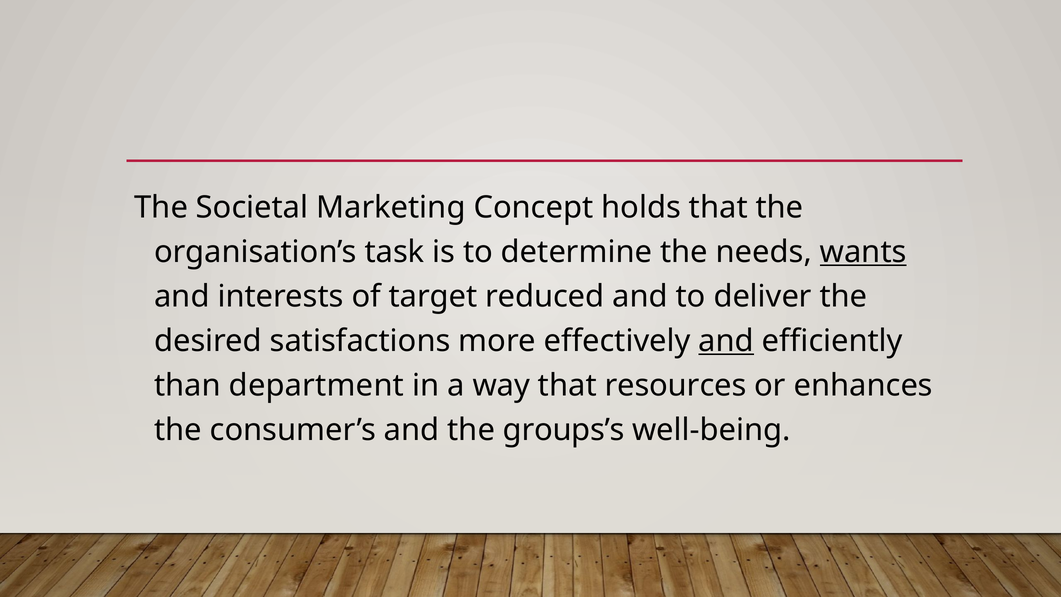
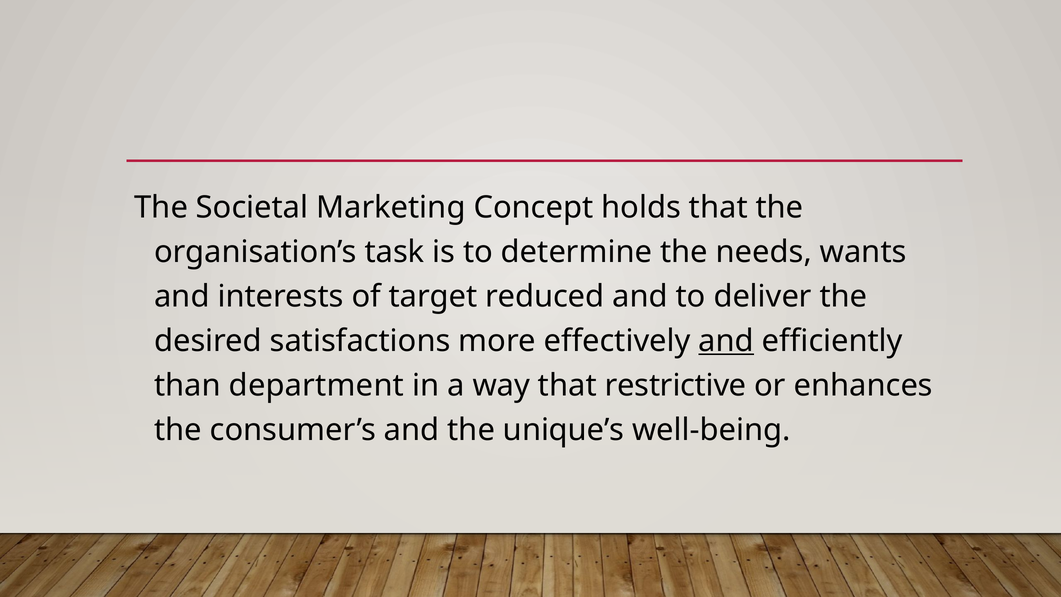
wants underline: present -> none (863, 252)
resources: resources -> restrictive (676, 385)
groups’s: groups’s -> unique’s (564, 430)
